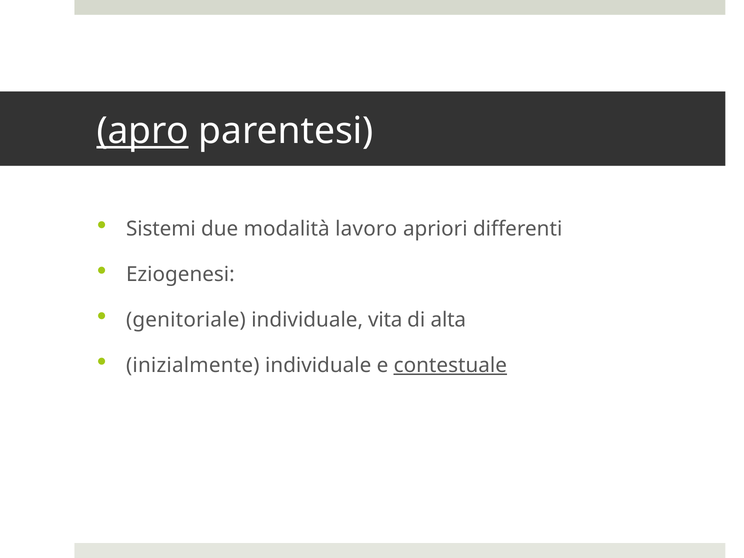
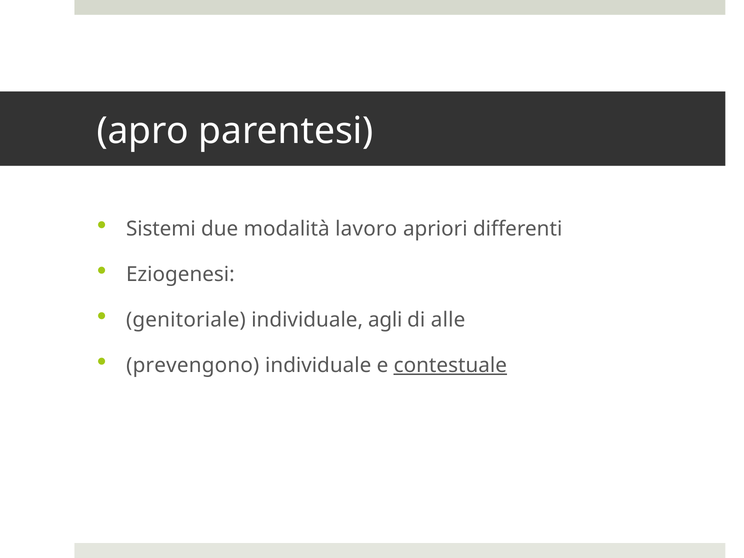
apro underline: present -> none (143, 131)
vita: vita -> agli (385, 320)
alta: alta -> alle (448, 320)
inizialmente: inizialmente -> prevengono (193, 365)
